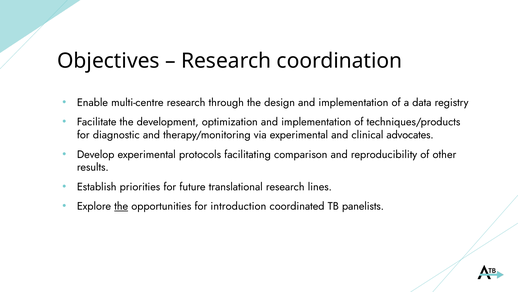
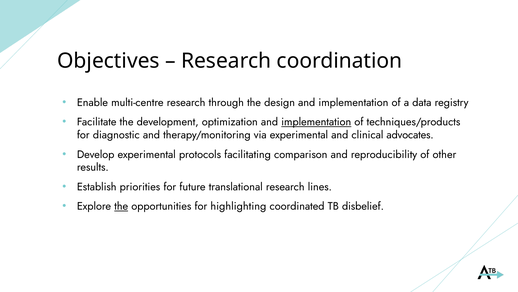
implementation underline: none -> present (316, 122)
introduction: introduction -> highlighting (238, 206)
panelists: panelists -> disbelief (363, 206)
